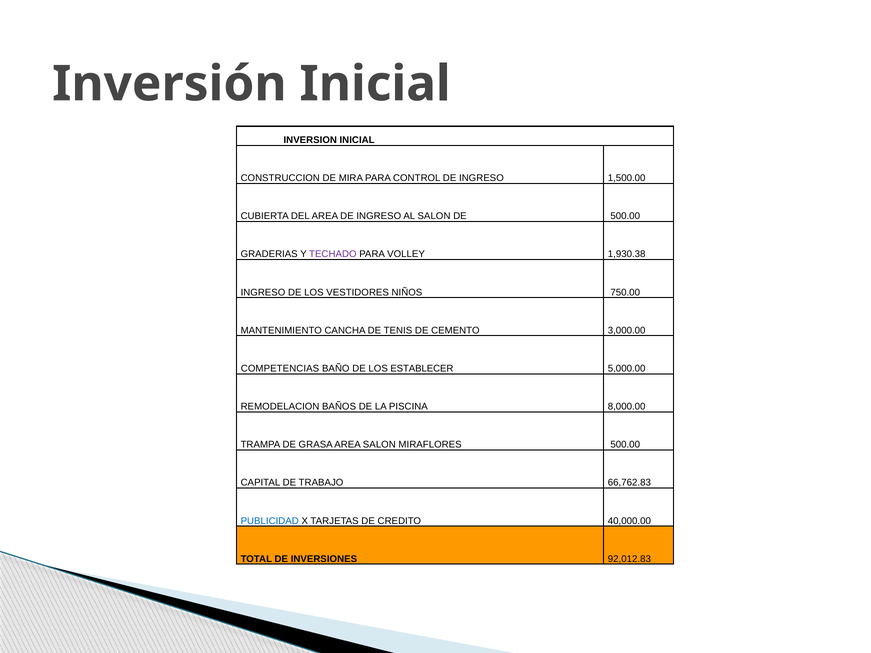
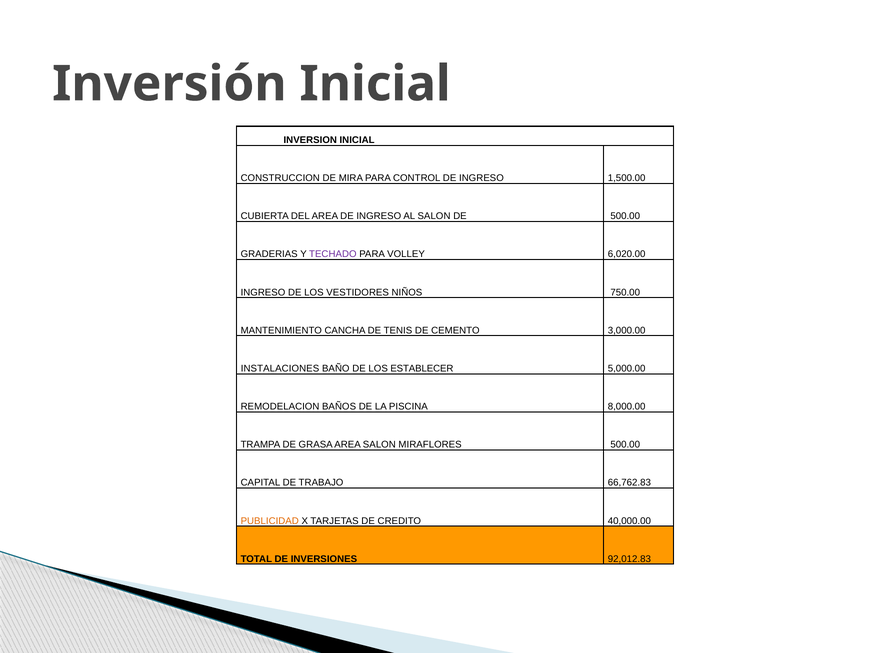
1,930.38: 1,930.38 -> 6,020.00 (627, 254)
COMPETENCIAS: COMPETENCIAS -> INSTALACIONES (280, 369)
PUBLICIDAD colour: blue -> orange (270, 521)
